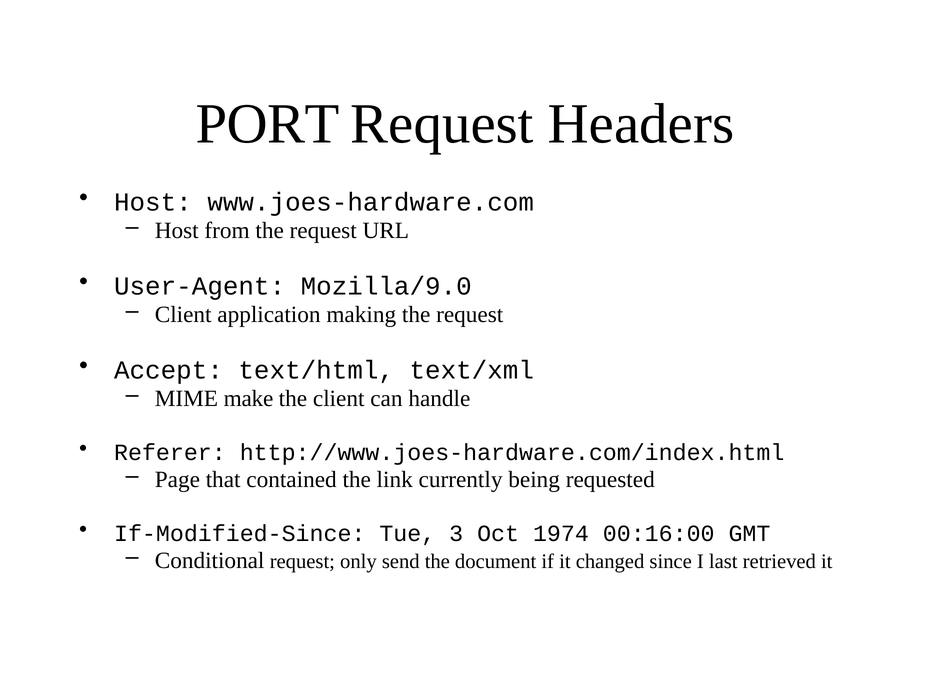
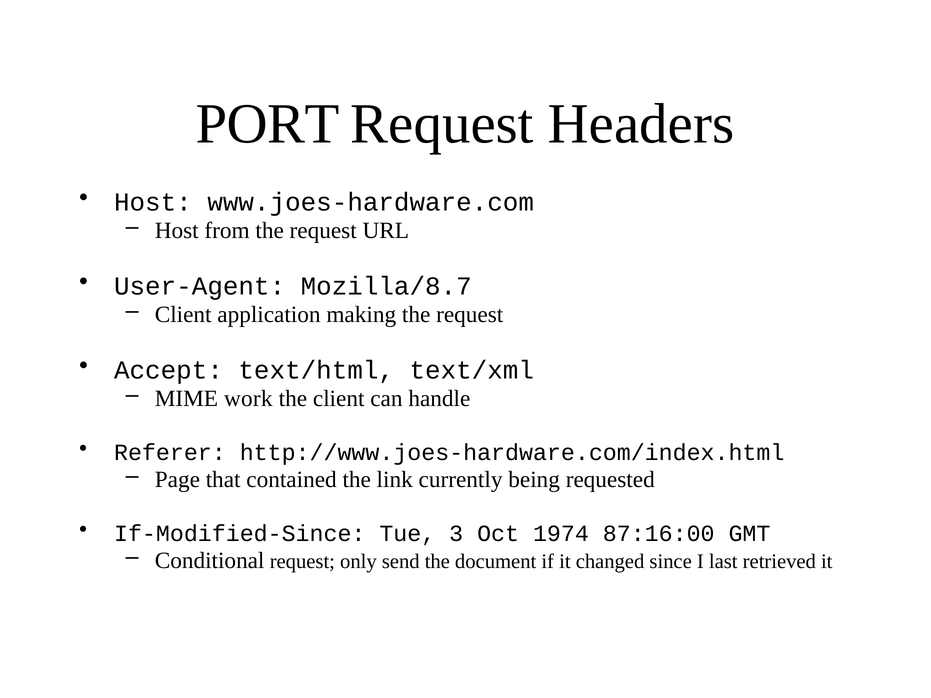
Mozilla/9.0: Mozilla/9.0 -> Mozilla/8.7 (386, 286)
make: make -> work (248, 399)
00:16:00: 00:16:00 -> 87:16:00 (659, 534)
